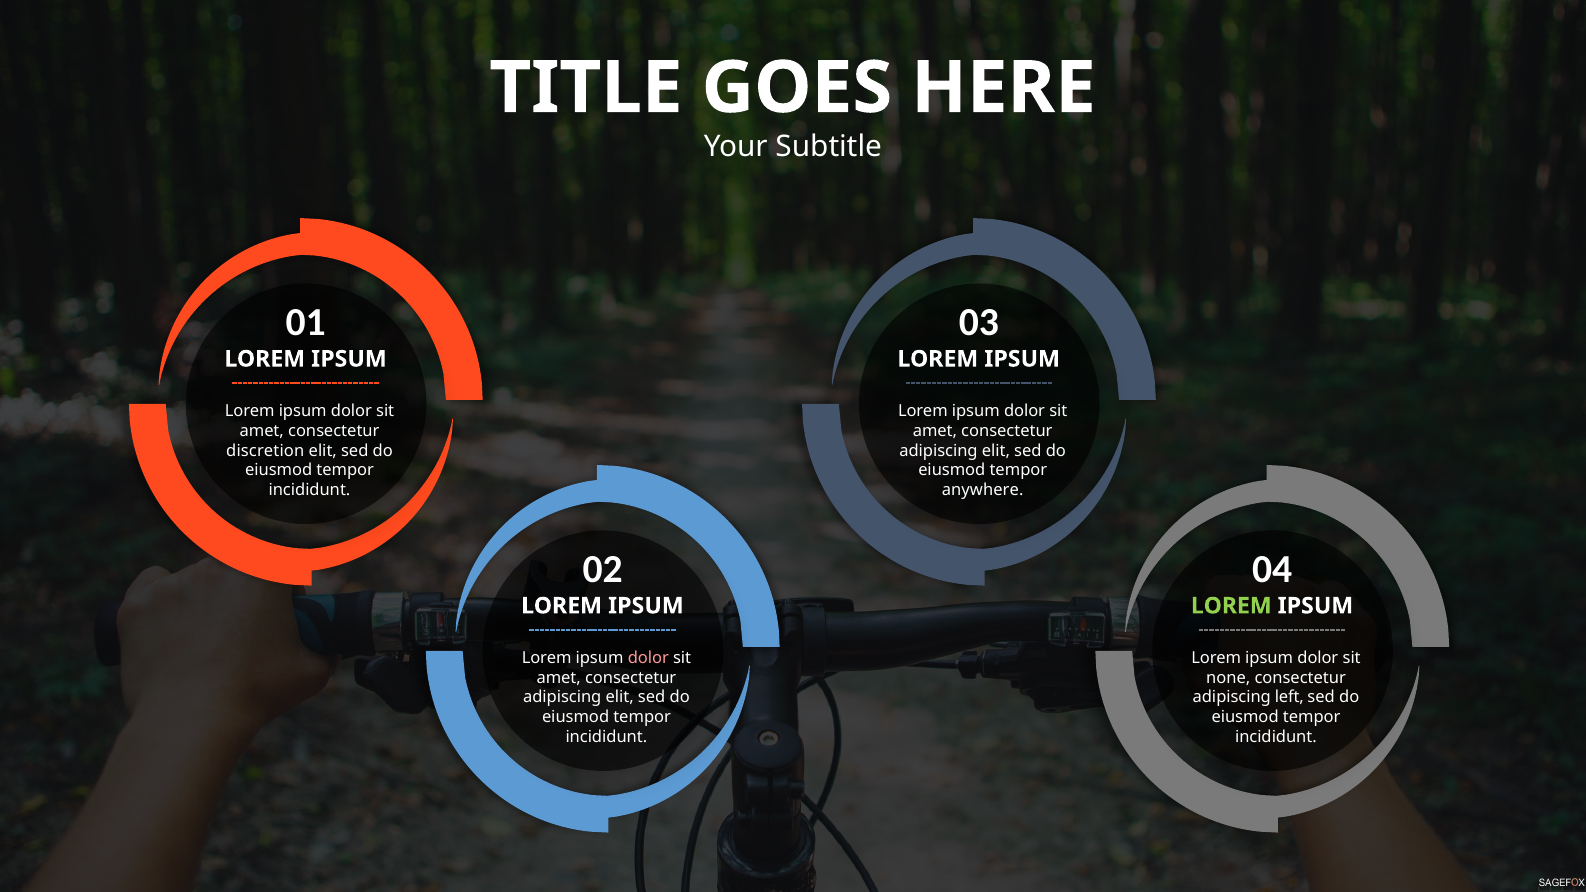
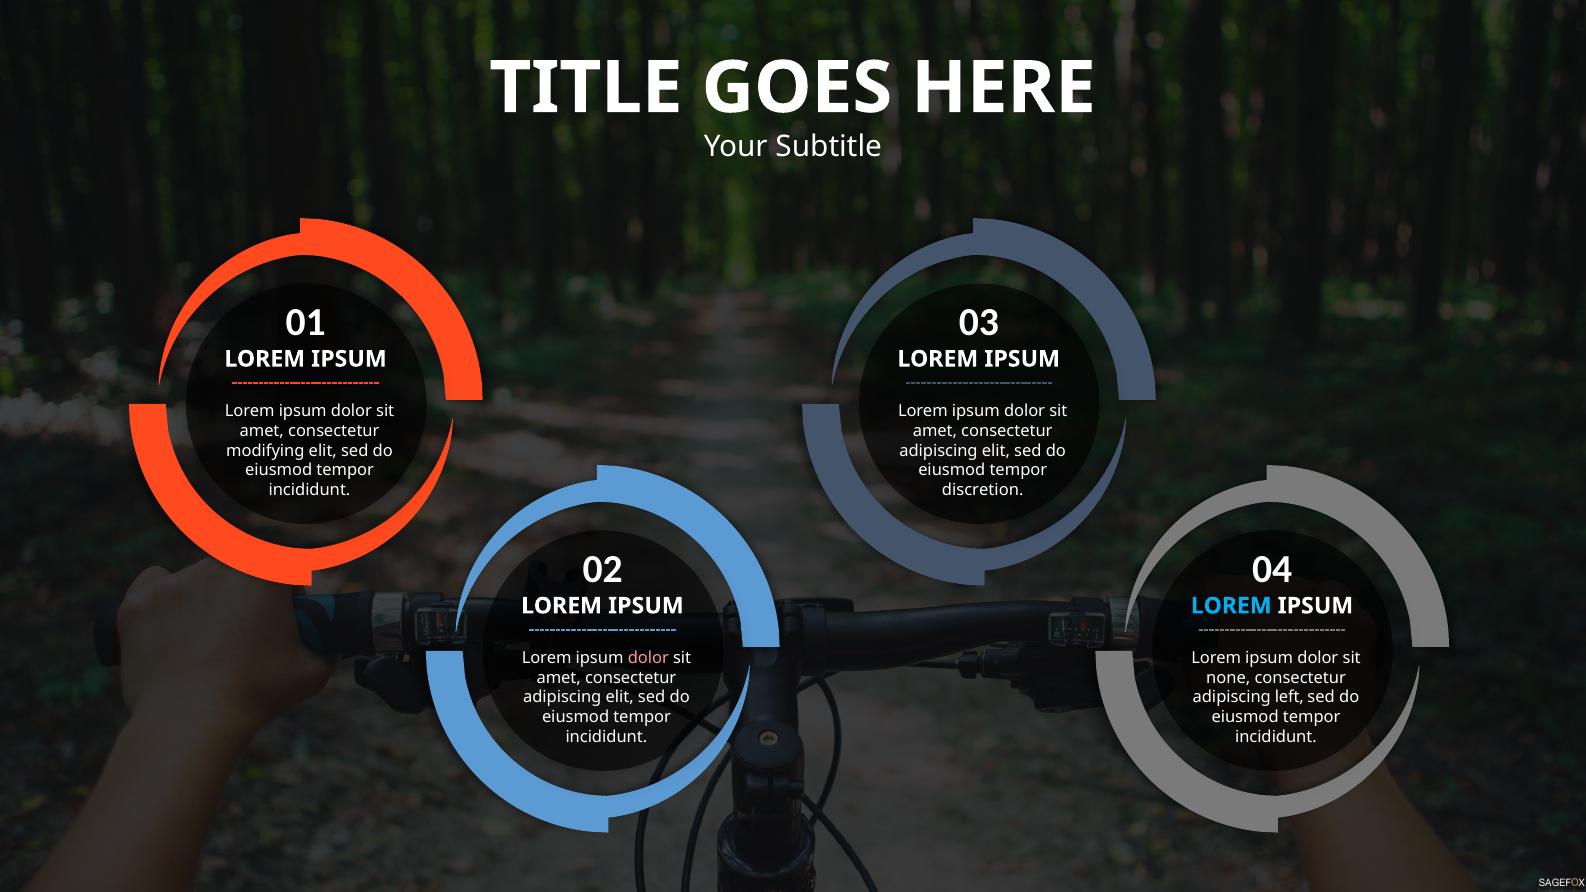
discretion: discretion -> modifying (265, 451)
anywhere: anywhere -> discretion (983, 490)
LOREM colour: light green -> light blue (1231, 606)
